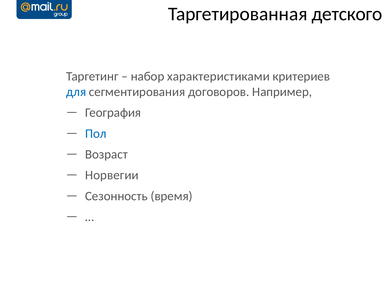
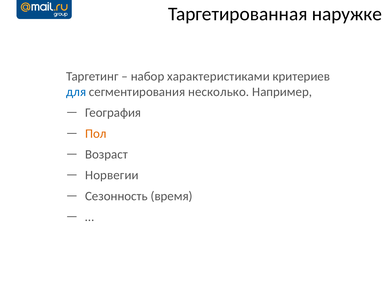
детского: детского -> наружке (347, 14)
договоров: договоров -> несколько (219, 92)
Пол colour: blue -> orange (96, 134)
